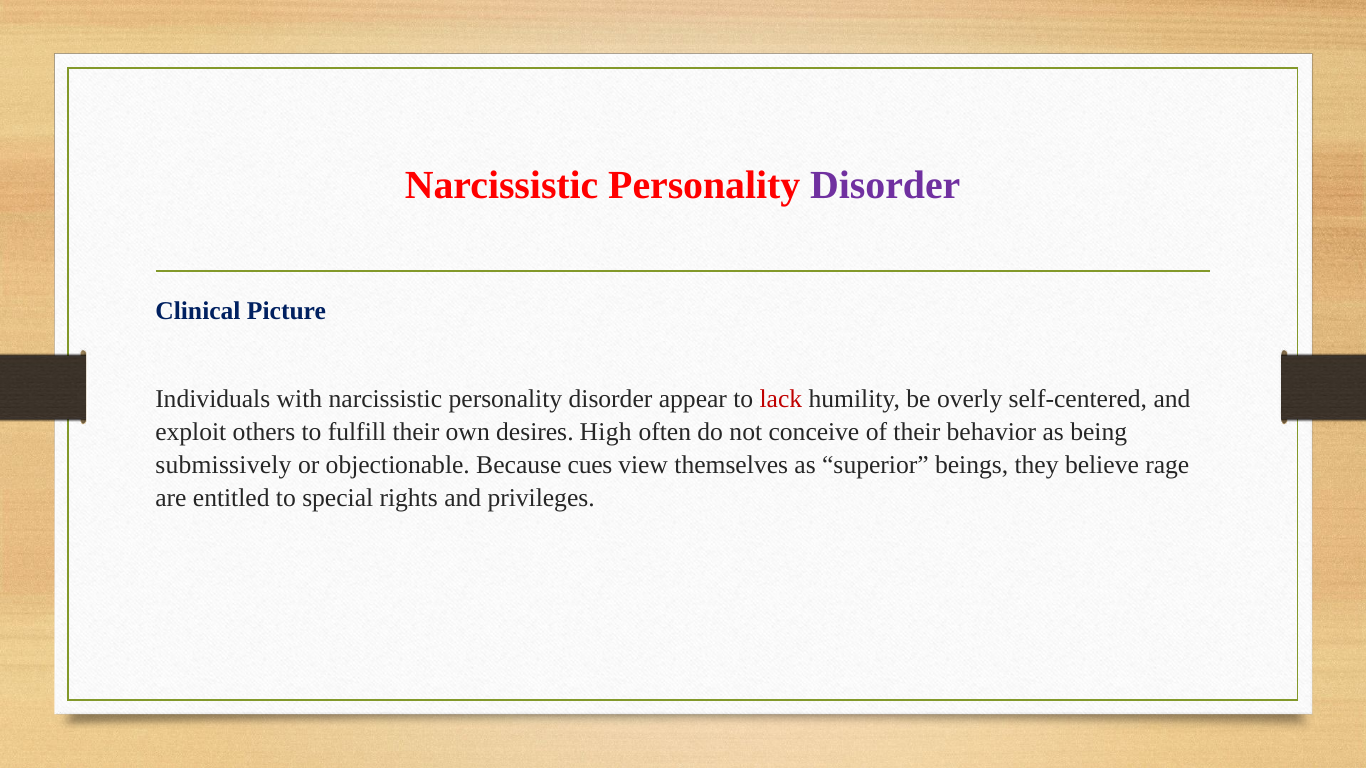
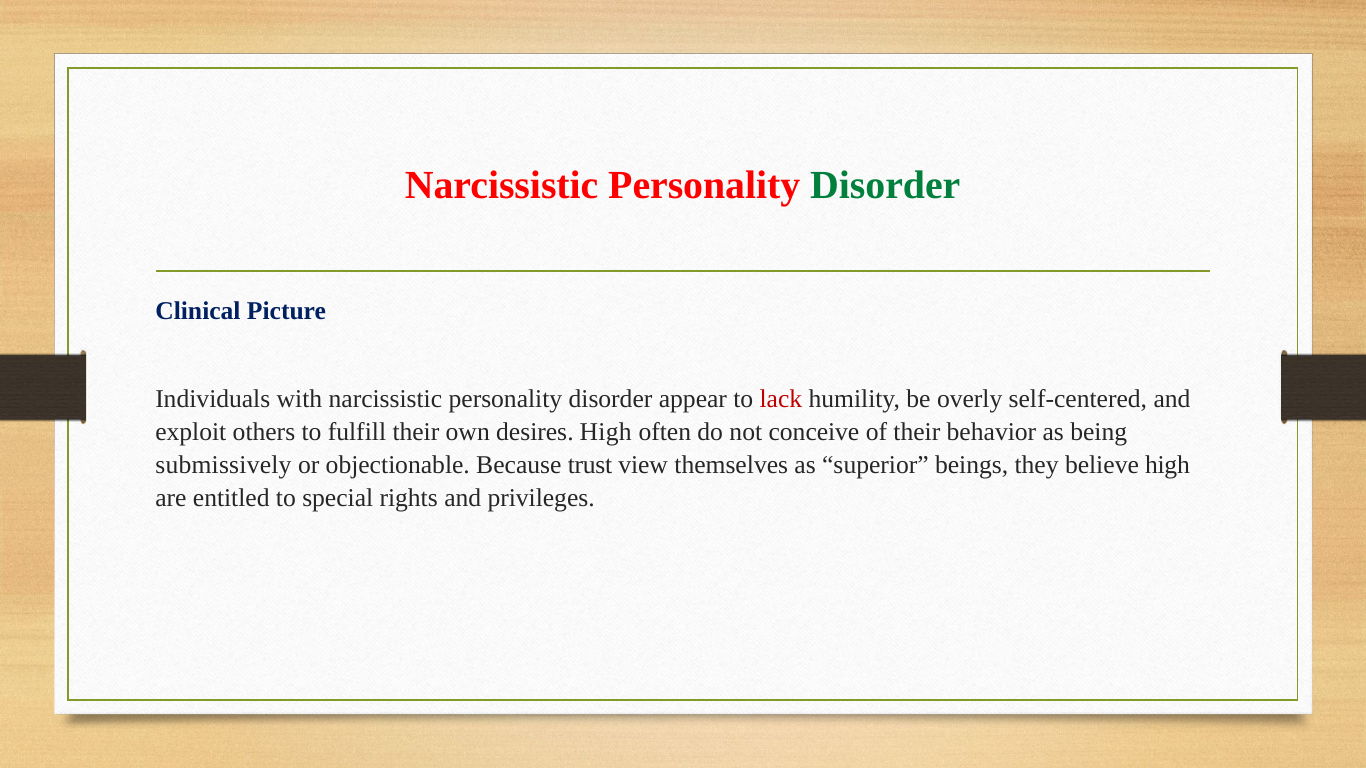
Disorder colour: purple -> green (885, 186)
cues: cues -> trust (590, 465)
believe rage: rage -> high (1167, 465)
